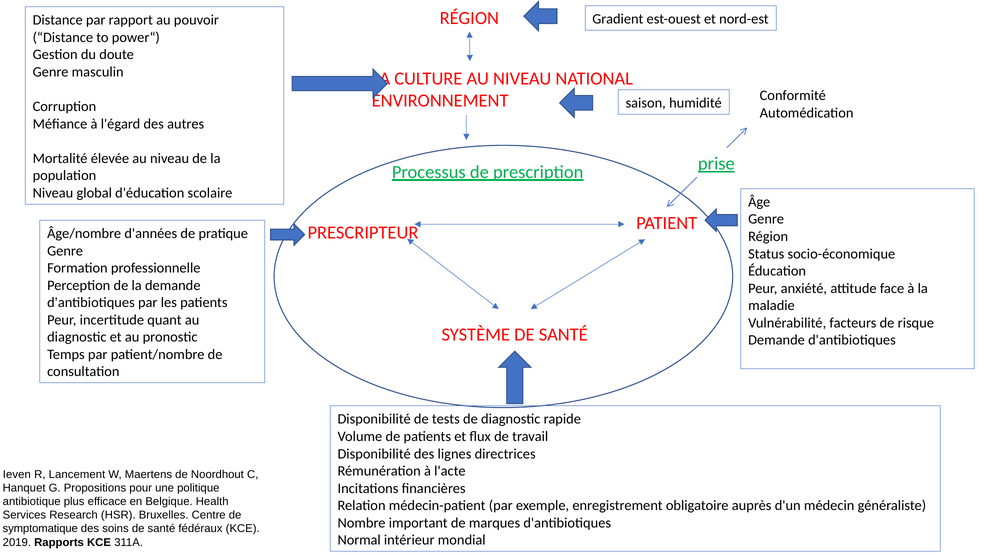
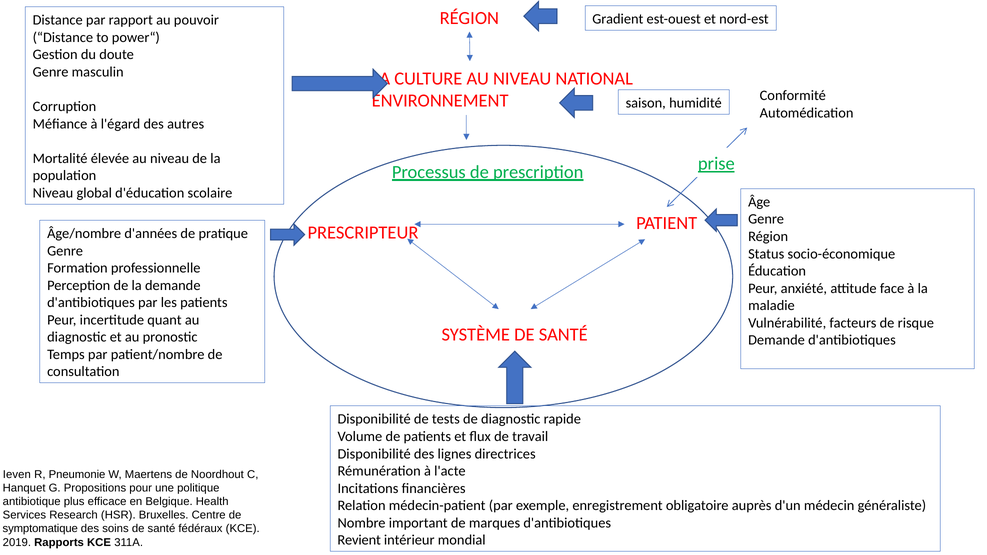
Lancement: Lancement -> Pneumonie (77, 475)
Normal: Normal -> Revient (359, 540)
